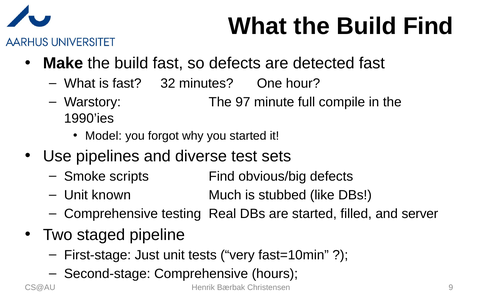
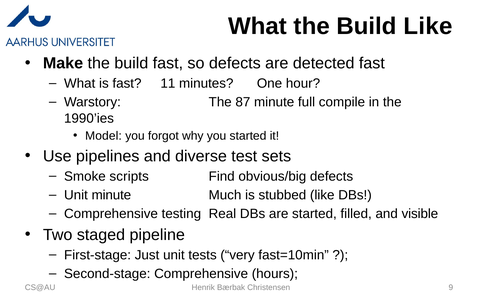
Build Find: Find -> Like (428, 26)
32: 32 -> 11 (168, 84)
97: 97 -> 87 (243, 102)
Unit known: known -> minute (111, 195)
server: server -> visible (420, 214)
